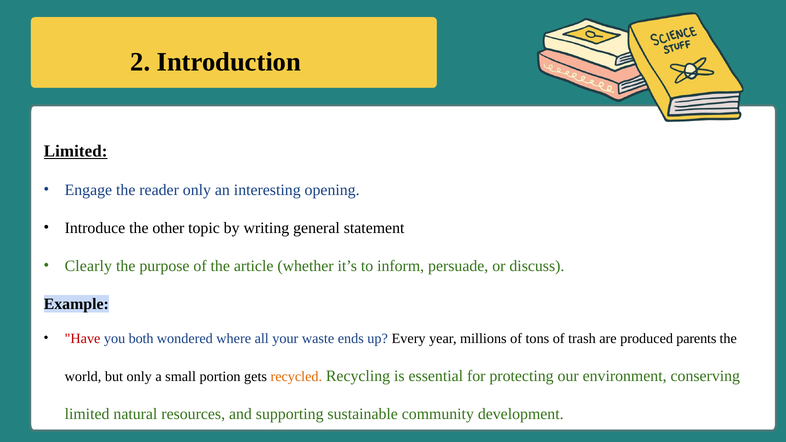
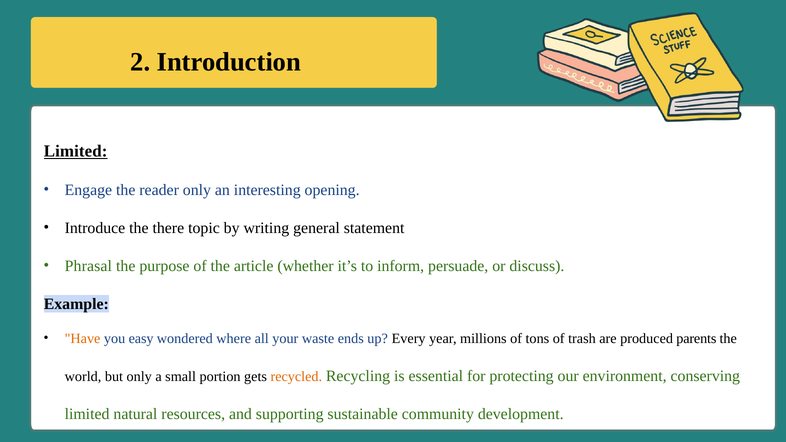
other: other -> there (168, 228)
Clearly: Clearly -> Phrasal (88, 266)
Have colour: red -> orange (83, 339)
both: both -> easy (141, 339)
